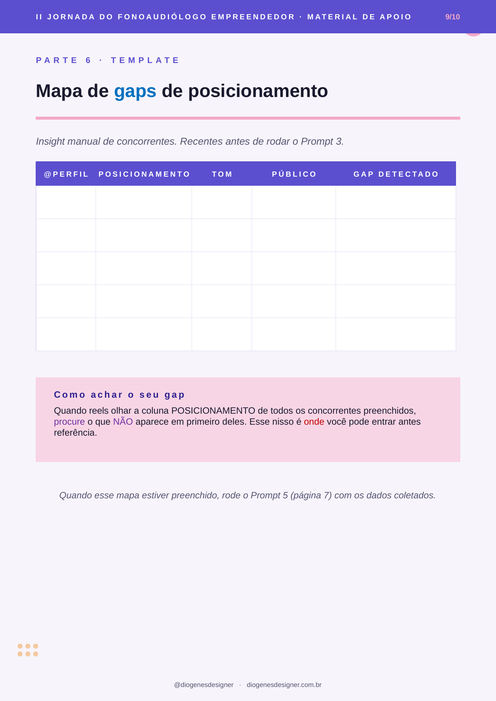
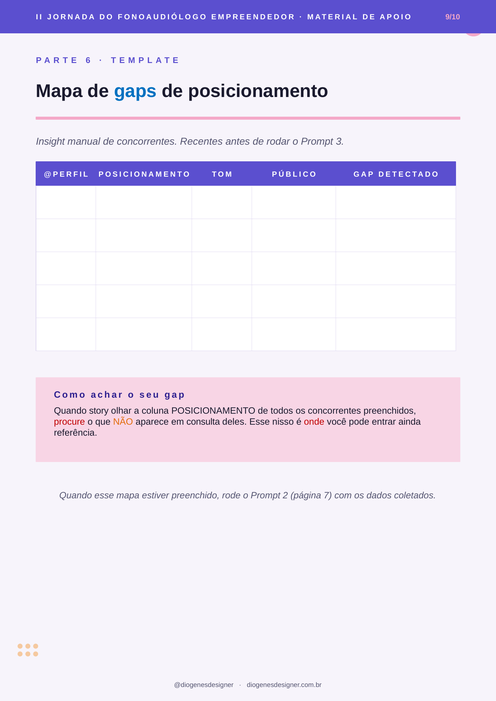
reels: reels -> story (99, 411)
procure colour: purple -> red (69, 422)
NÃO colour: purple -> orange (123, 422)
primeiro: primeiro -> consulta (203, 422)
entrar antes: antes -> ainda (410, 422)
5: 5 -> 2 (285, 495)
